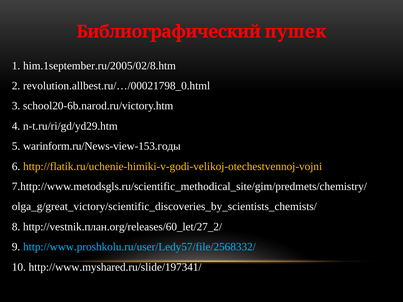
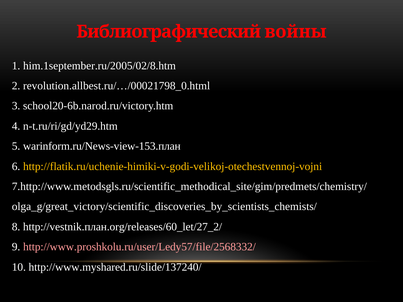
пушек: пушек -> войны (296, 32)
warinform.ru/News-view-153.годы: warinform.ru/News-view-153.годы -> warinform.ru/News-view-153.план (102, 146)
http://www.proshkolu.ru/user/Ledy57/file/2568332/ colour: light blue -> pink (139, 247)
http://www.myshared.ru/slide/197341/: http://www.myshared.ru/slide/197341/ -> http://www.myshared.ru/slide/137240/ (115, 267)
